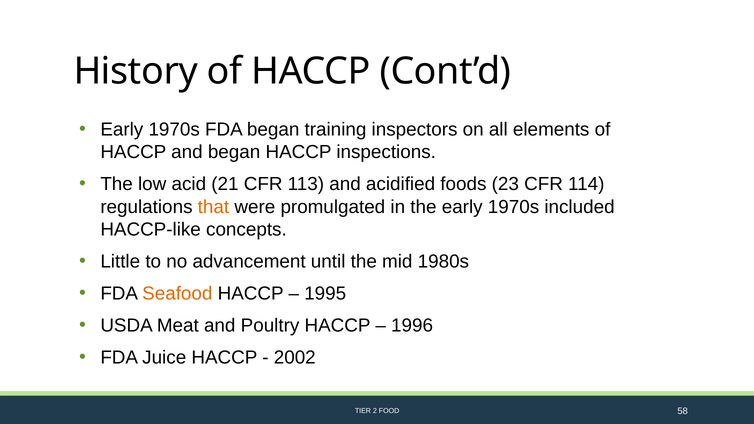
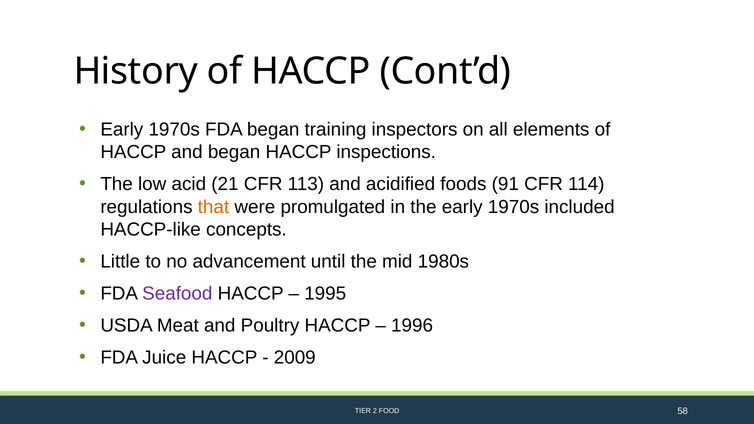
23: 23 -> 91 (505, 184)
Seafood colour: orange -> purple (177, 294)
2002: 2002 -> 2009 (295, 358)
